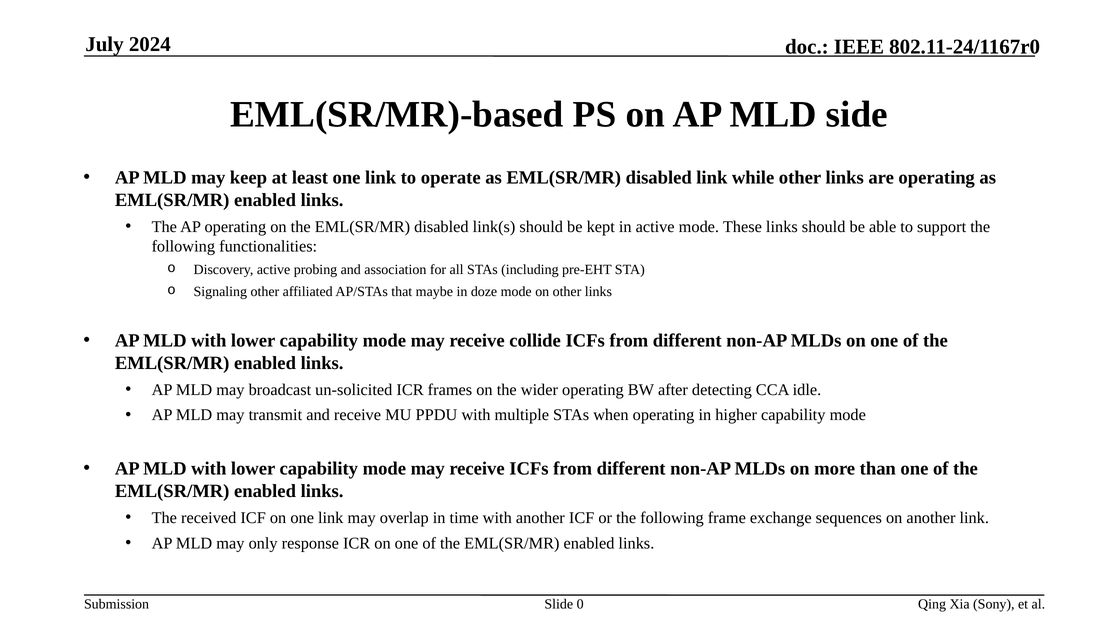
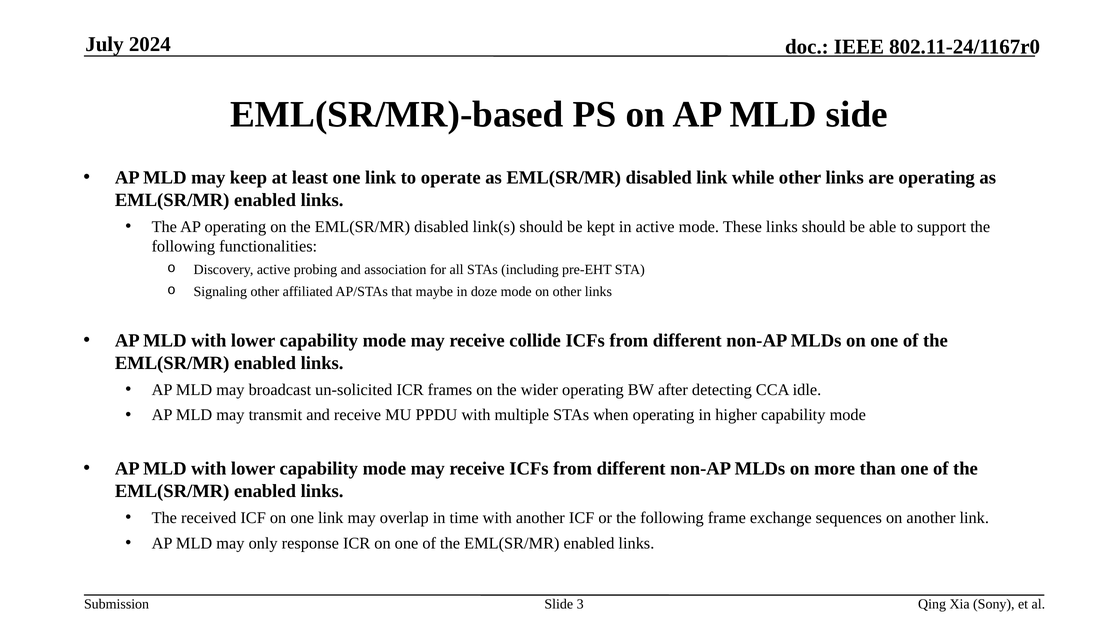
0: 0 -> 3 (580, 604)
